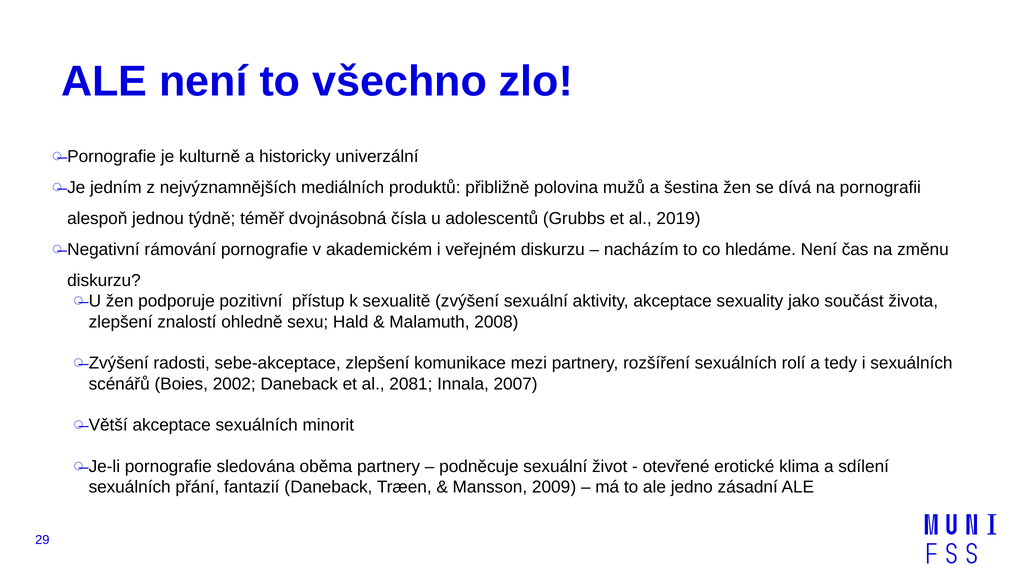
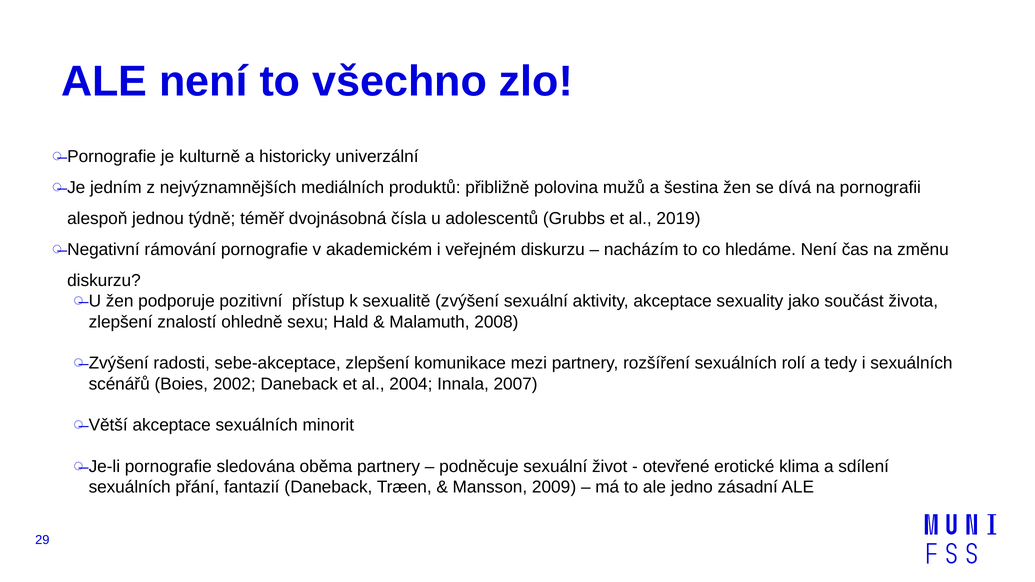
2081: 2081 -> 2004 (411, 384)
